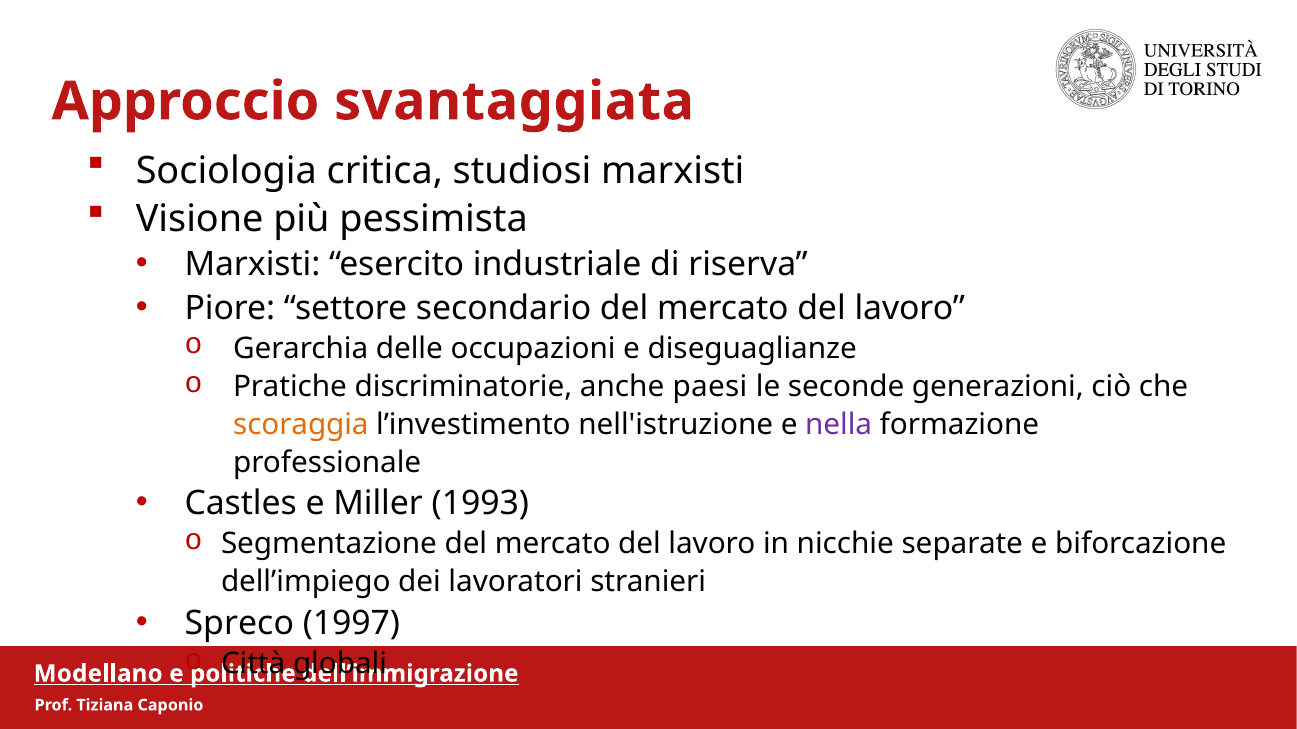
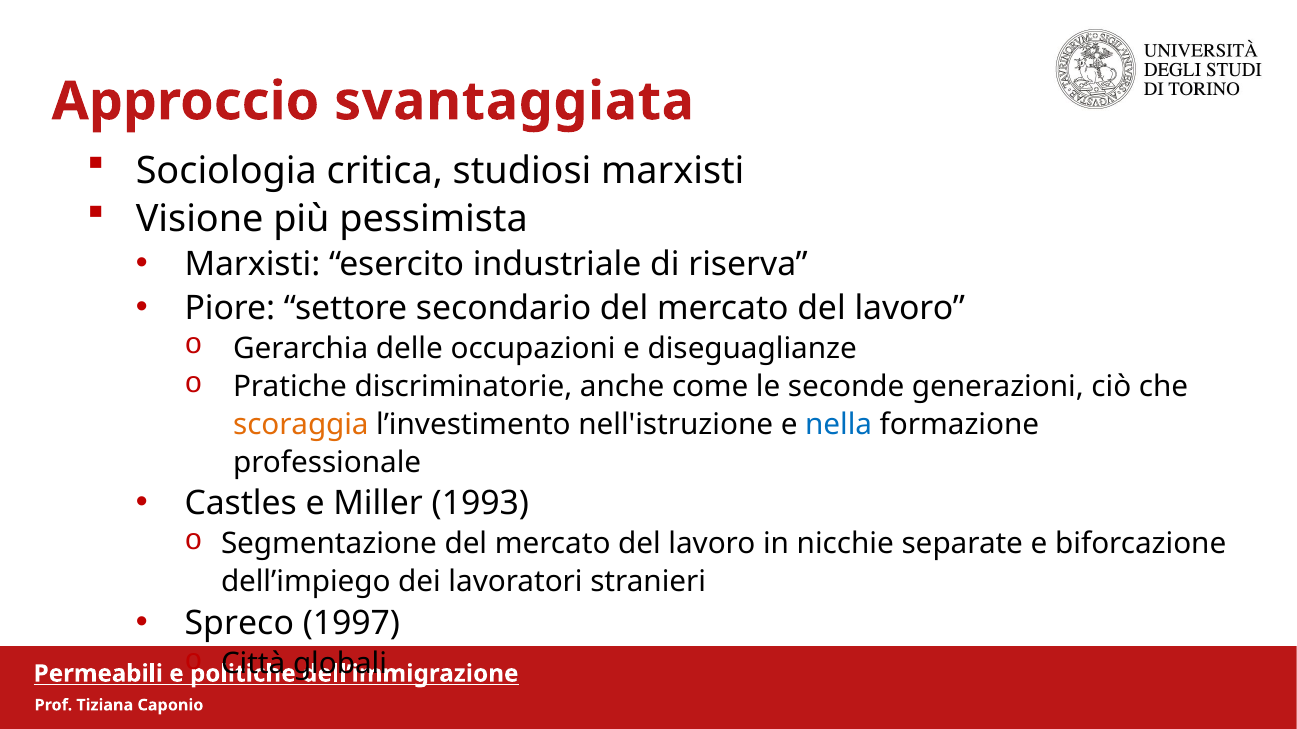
paesi: paesi -> come (710, 387)
nella colour: purple -> blue (839, 425)
Modellano: Modellano -> Permeabili (98, 674)
